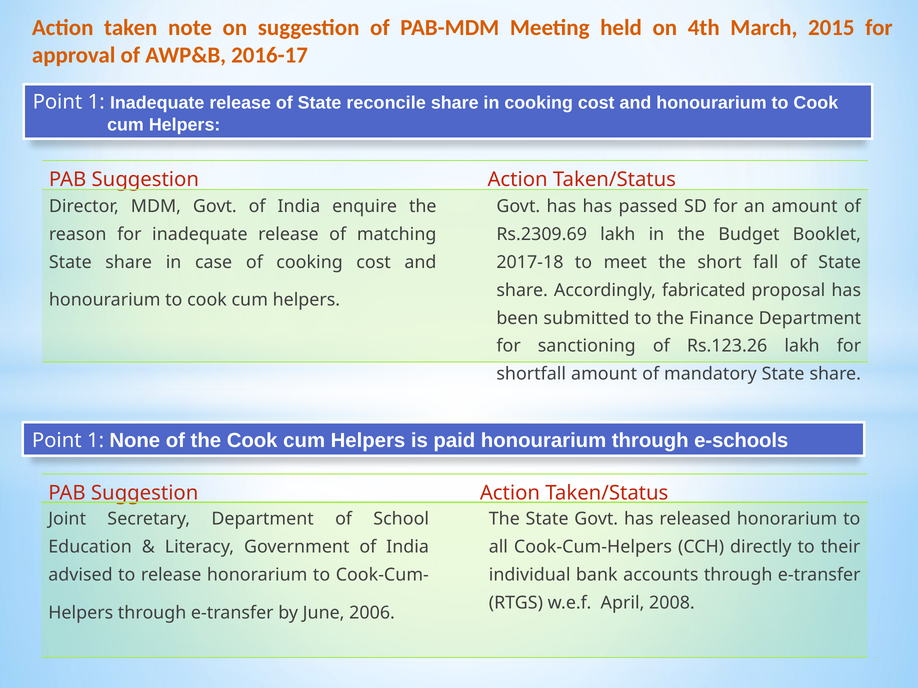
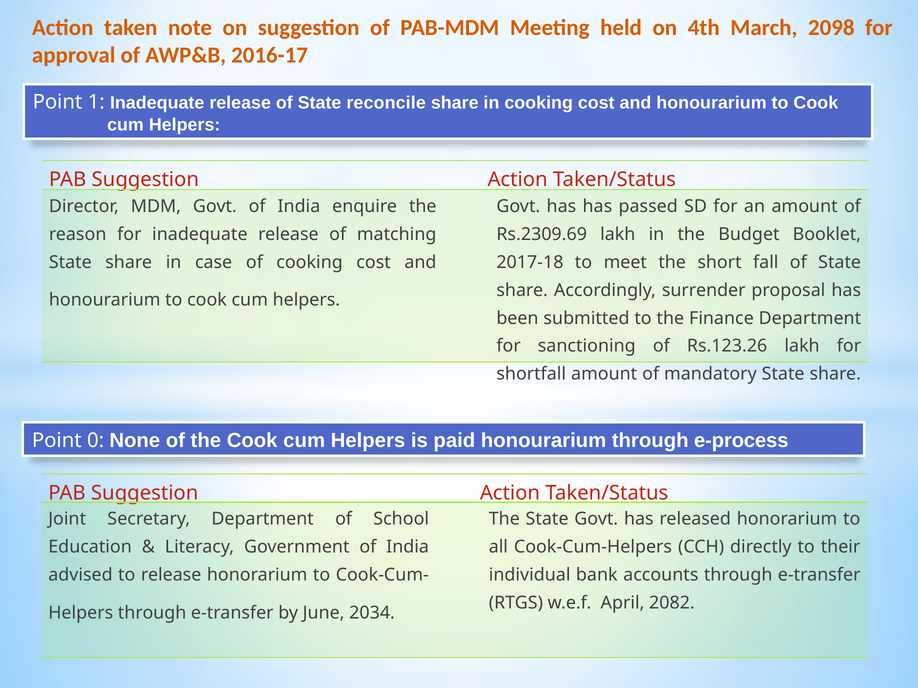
2015: 2015 -> 2098 (831, 28)
fabricated: fabricated -> surrender (704, 290)
1: 1 -> 0 (96, 441)
e-schools: e-schools -> e-process (741, 441)
2008: 2008 -> 2082 (672, 603)
2006: 2006 -> 2034 (372, 613)
